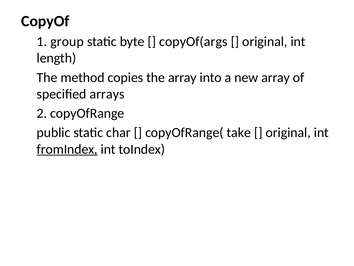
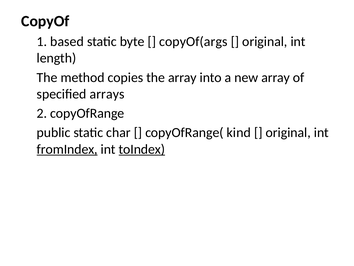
group: group -> based (67, 41)
take: take -> kind (239, 132)
toIndex underline: none -> present (142, 149)
